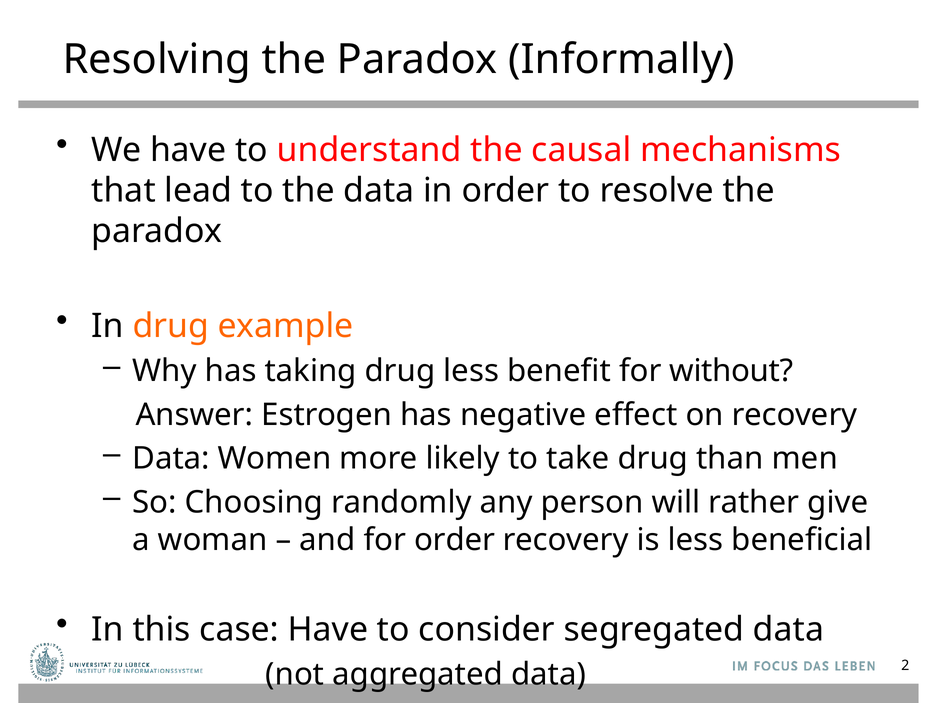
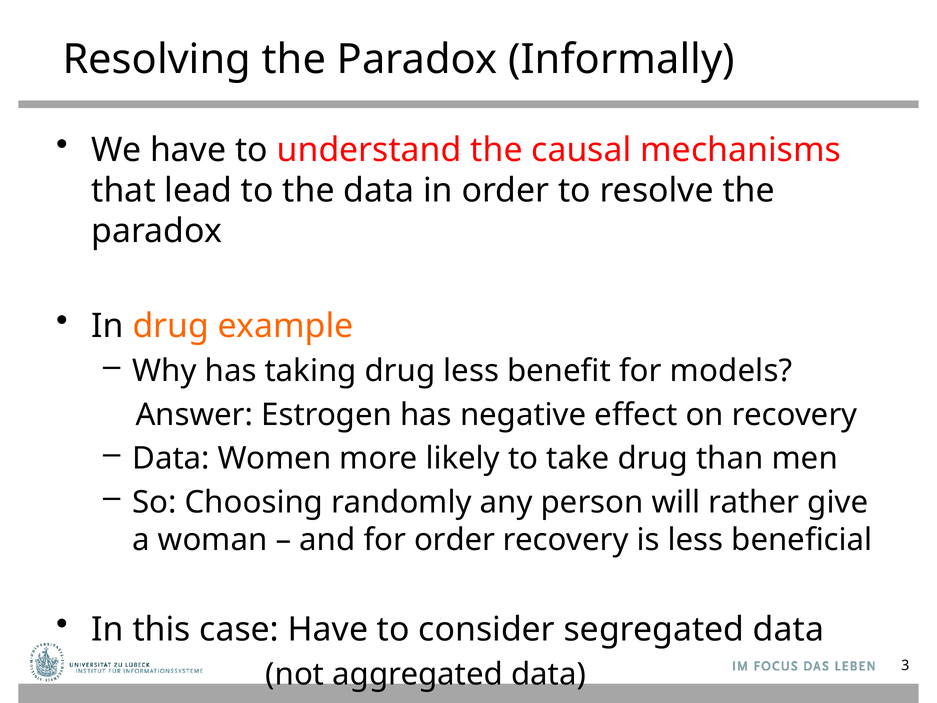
without: without -> models (731, 371)
2: 2 -> 3 (905, 665)
